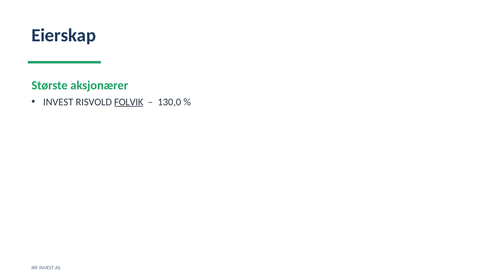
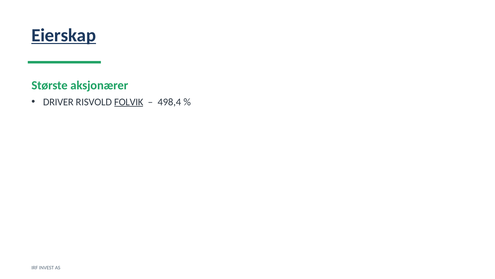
Eierskap underline: none -> present (64, 35)
INVEST: INVEST -> DRIVER (58, 102)
130,0: 130,0 -> 498,4 (169, 102)
